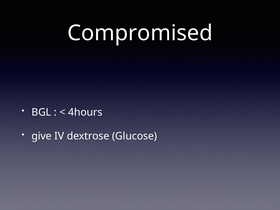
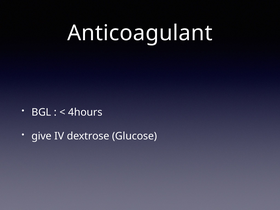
Compromised: Compromised -> Anticoagulant (140, 33)
